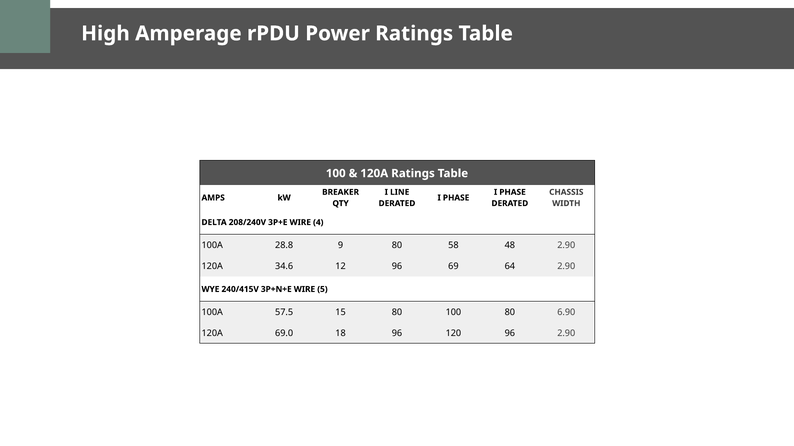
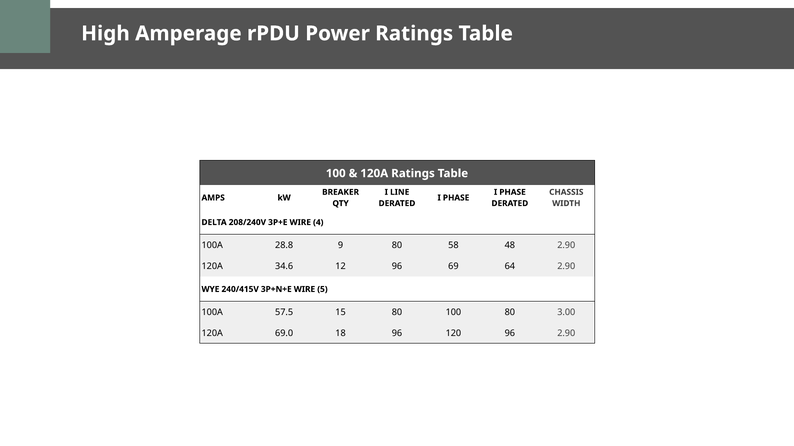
6.90: 6.90 -> 3.00 (566, 313)
